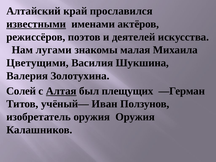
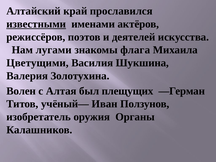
малая: малая -> флага (135, 50)
Солей: Солей -> Волен (21, 91)
Алтая underline: present -> none (61, 91)
оружия Оружия: Оружия -> Органы (135, 117)
